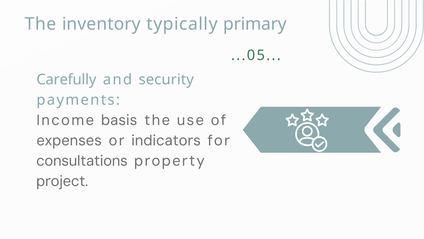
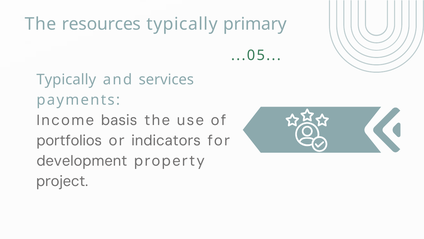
inventory: inventory -> resources (101, 24)
Carefully: Carefully -> Typically (66, 79)
security: security -> services (166, 79)
expenses: expenses -> portfolios (69, 140)
consultations: consultations -> development (82, 161)
